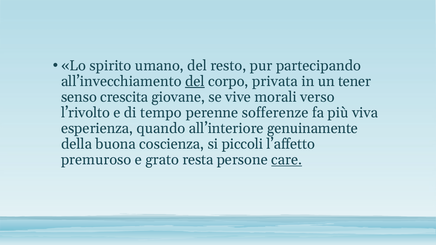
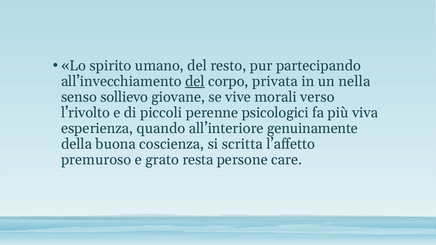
tener: tener -> nella (354, 81)
crescita: crescita -> sollievo (124, 97)
tempo: tempo -> piccoli (161, 113)
sofferenze: sofferenze -> psicologici (275, 113)
piccoli: piccoli -> scritta (242, 144)
care underline: present -> none (287, 160)
